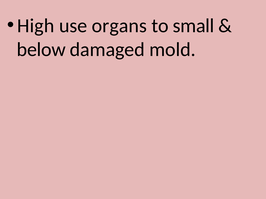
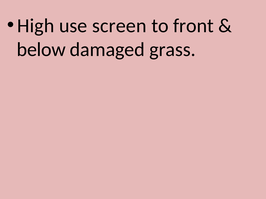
organs: organs -> screen (119, 26)
small: small -> front (193, 26)
mold: mold -> grass (173, 50)
